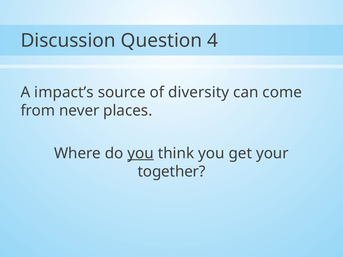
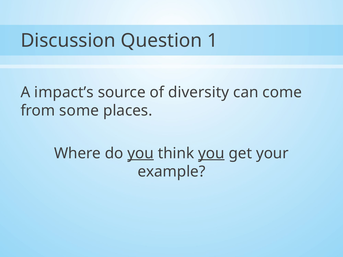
4: 4 -> 1 (213, 41)
never: never -> some (79, 111)
you underline: none -> present (211, 153)
together: together -> example (171, 172)
